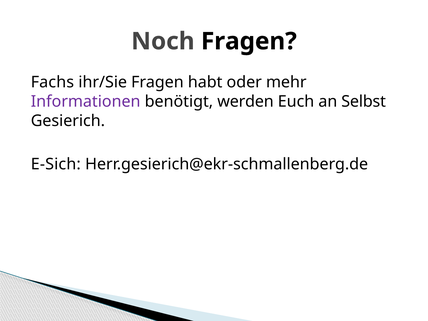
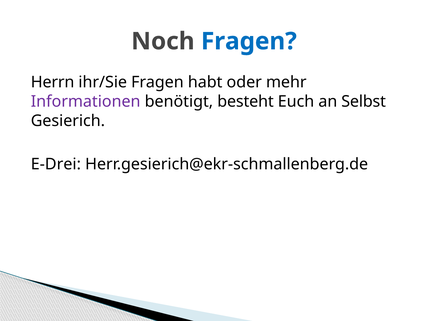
Fragen colour: black -> blue (249, 41)
Fachs: Fachs -> Herrn (53, 82)
werden: werden -> besteht (245, 101)
E-Sich: E-Sich -> E-Drei (56, 164)
